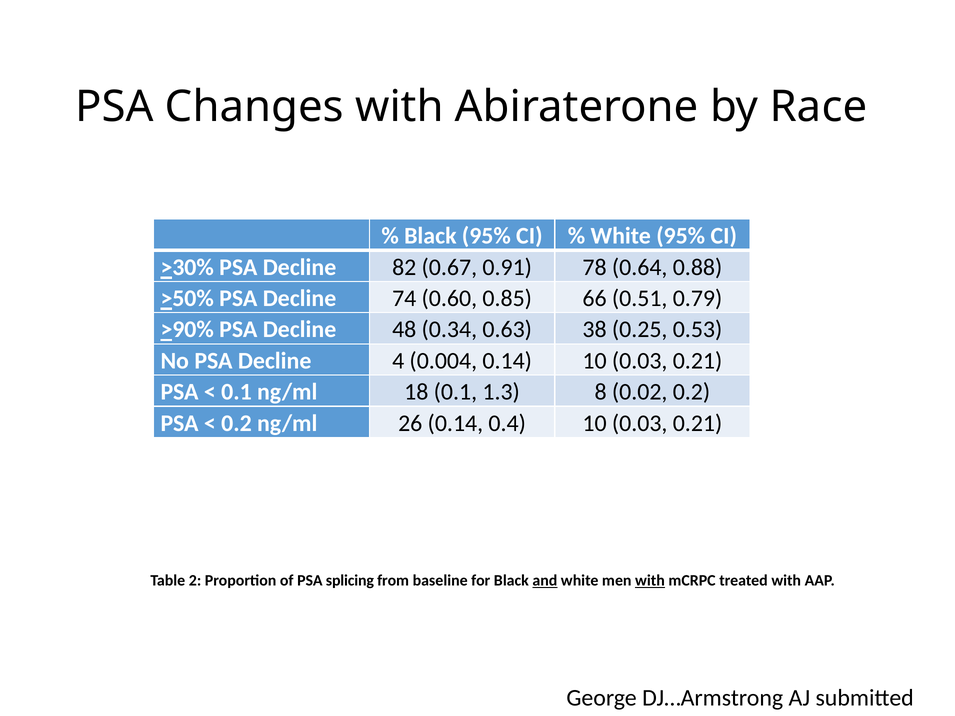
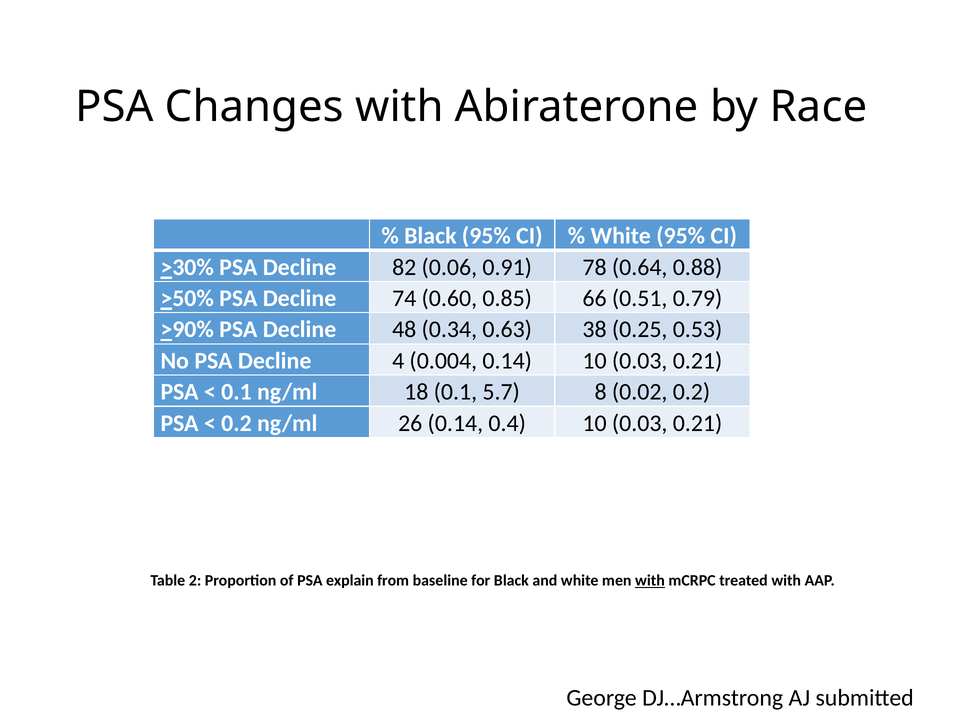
0.67: 0.67 -> 0.06 (449, 267)
1.3: 1.3 -> 5.7 (501, 392)
splicing: splicing -> explain (350, 581)
and underline: present -> none (545, 581)
